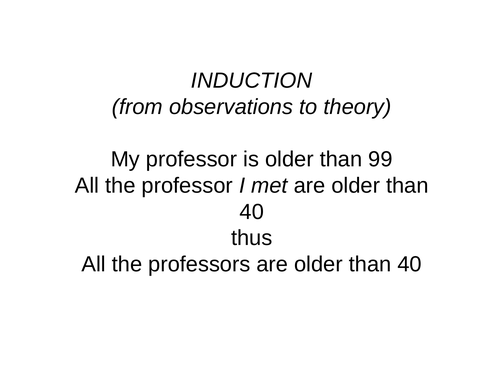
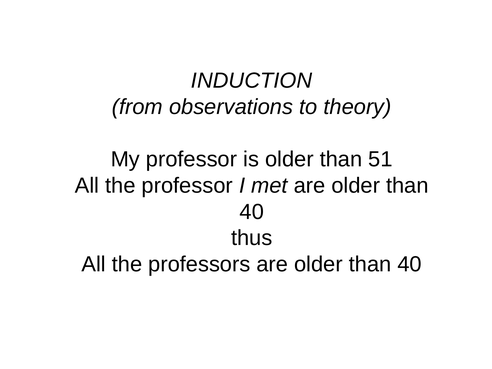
99: 99 -> 51 (380, 159)
